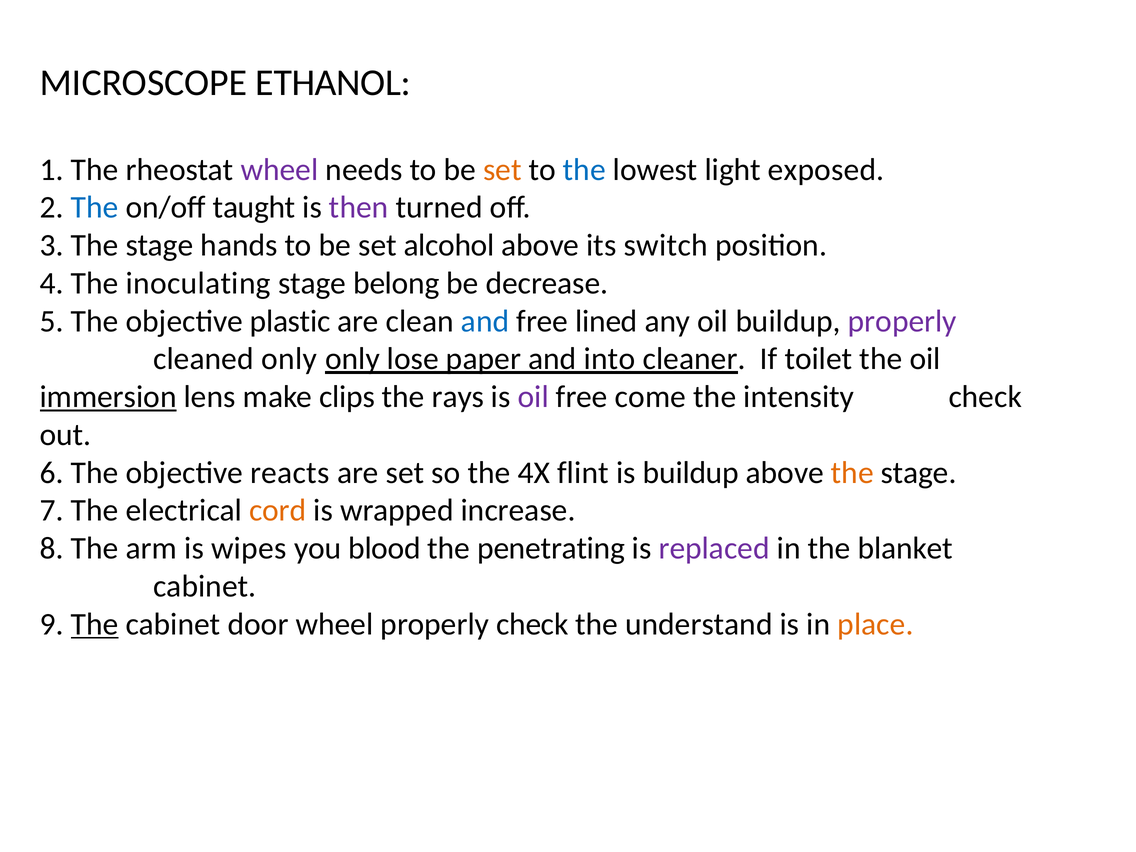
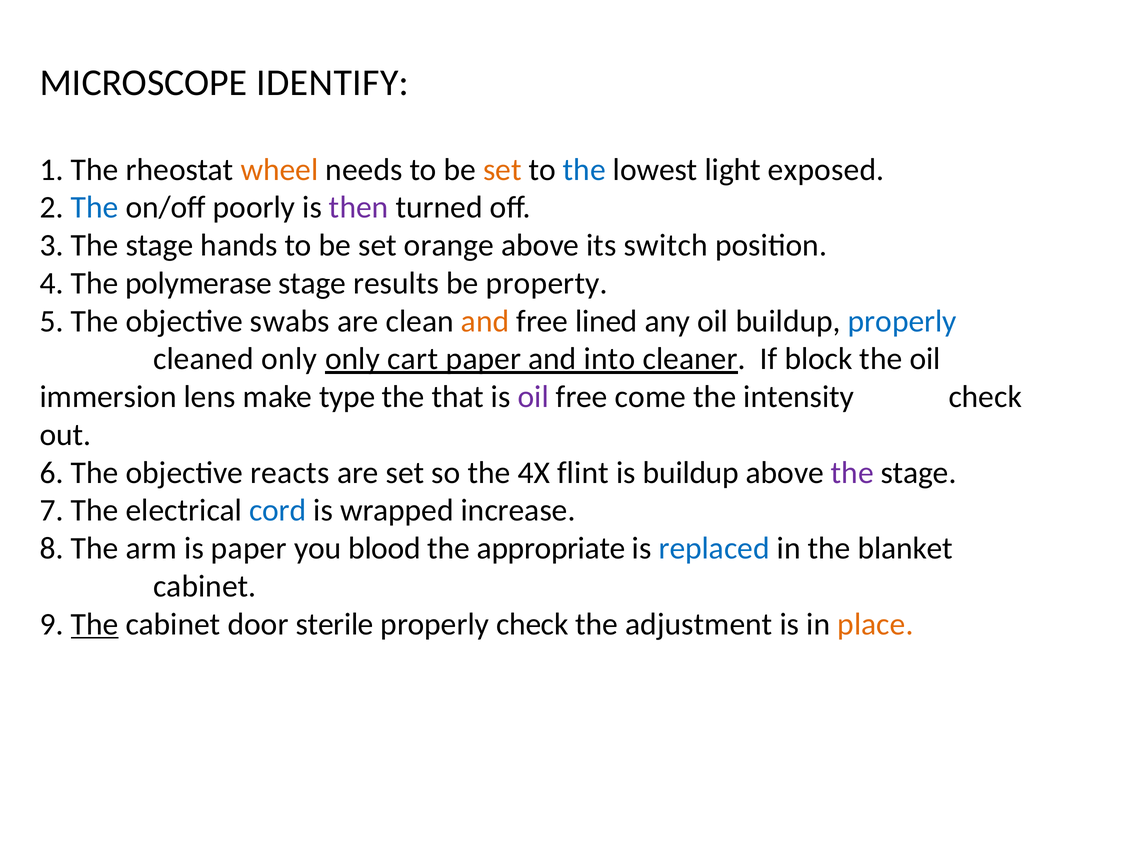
ETHANOL: ETHANOL -> IDENTIFY (333, 83)
wheel colour: purple -> orange (279, 170)
taught: taught -> poorly (254, 208)
alcohol: alcohol -> orange (449, 245)
inoculating: inoculating -> polymerase (199, 283)
belong: belong -> results (396, 283)
decrease: decrease -> property (547, 283)
plastic: plastic -> swabs (290, 321)
and colour: blue -> orange (485, 321)
properly colour: purple -> blue (902, 321)
lose: lose -> cart (413, 359)
toilet: toilet -> block (819, 359)
immersion underline: present -> none (108, 397)
clips: clips -> type (347, 397)
rays: rays -> that (458, 397)
the colour: orange -> purple (852, 473)
cord colour: orange -> blue (278, 511)
is wipes: wipes -> paper (249, 548)
penetrating: penetrating -> appropriate (551, 548)
replaced colour: purple -> blue (714, 548)
door wheel: wheel -> sterile (335, 624)
understand: understand -> adjustment (699, 624)
